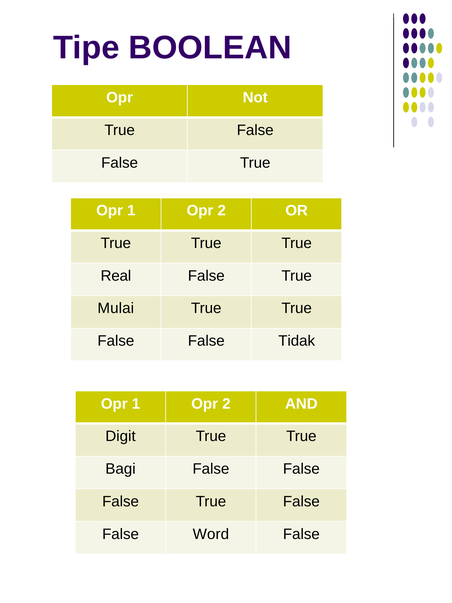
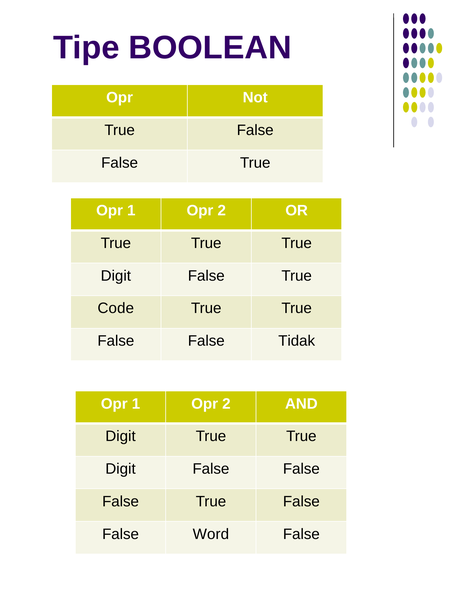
Real: Real -> Digit (116, 276)
Mulai: Mulai -> Code (116, 308)
Bagi: Bagi -> Digit (121, 469)
